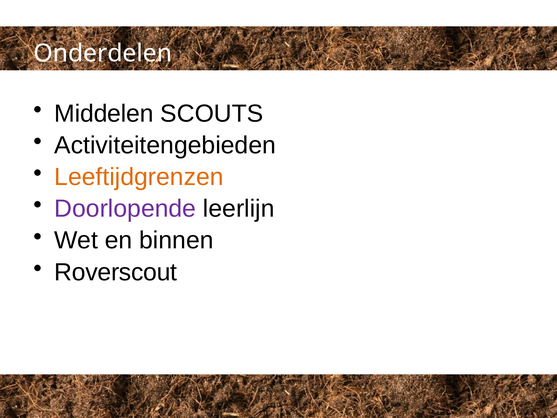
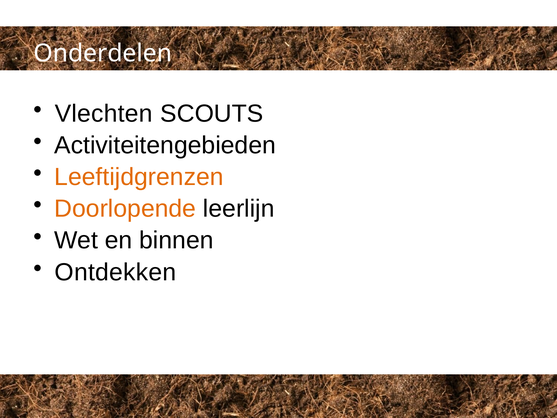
Middelen: Middelen -> Vlechten (104, 113)
Doorlopende colour: purple -> orange (125, 209)
Roverscout: Roverscout -> Ontdekken (115, 272)
